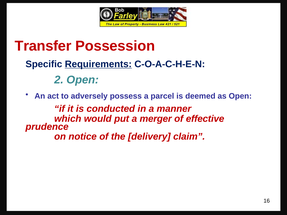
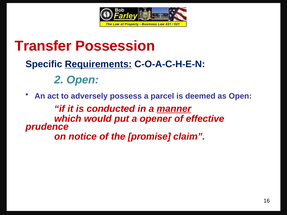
manner underline: none -> present (174, 109)
merger: merger -> opener (156, 119)
delivery: delivery -> promise (149, 137)
